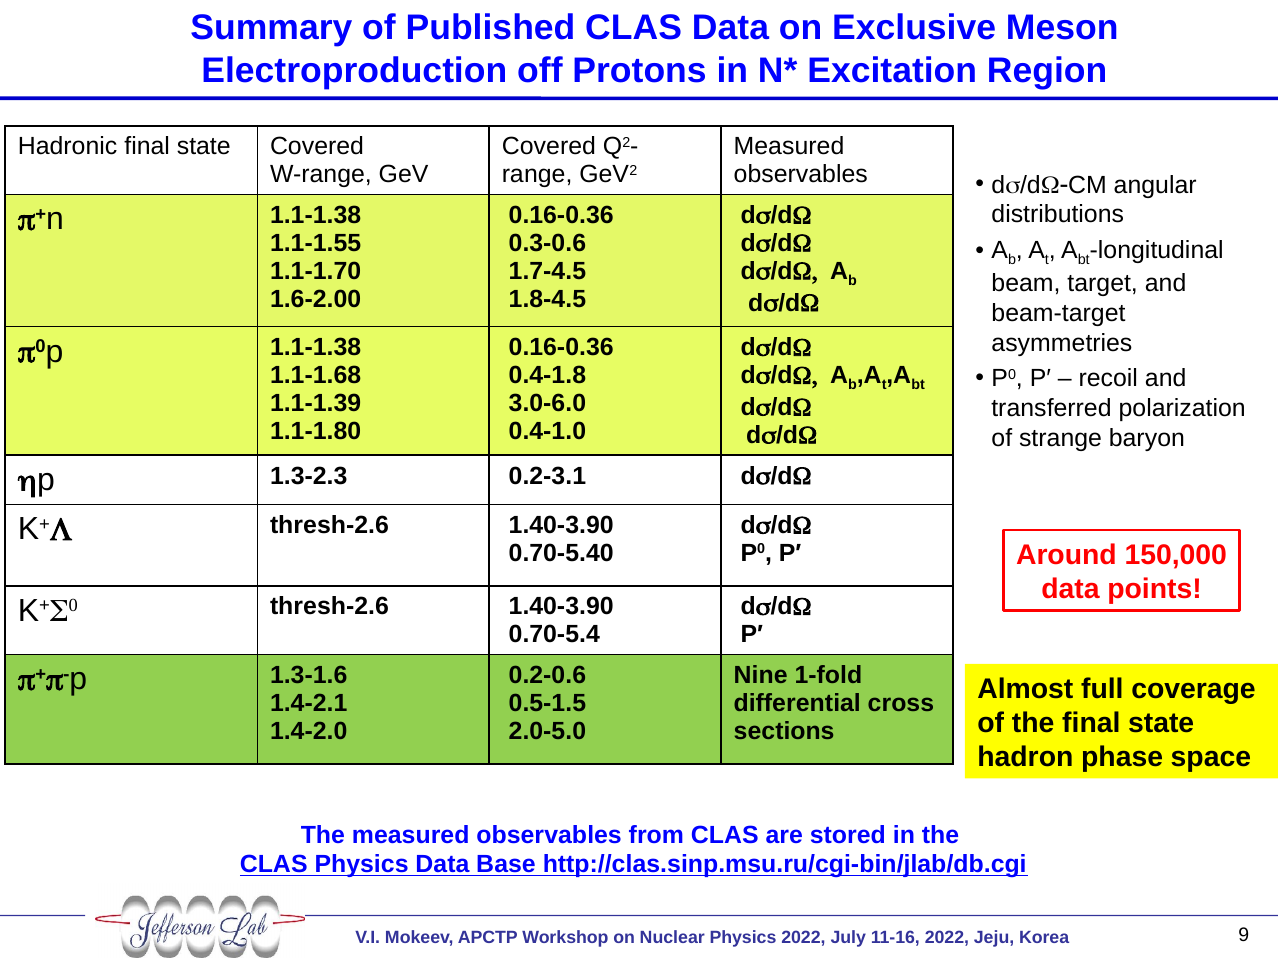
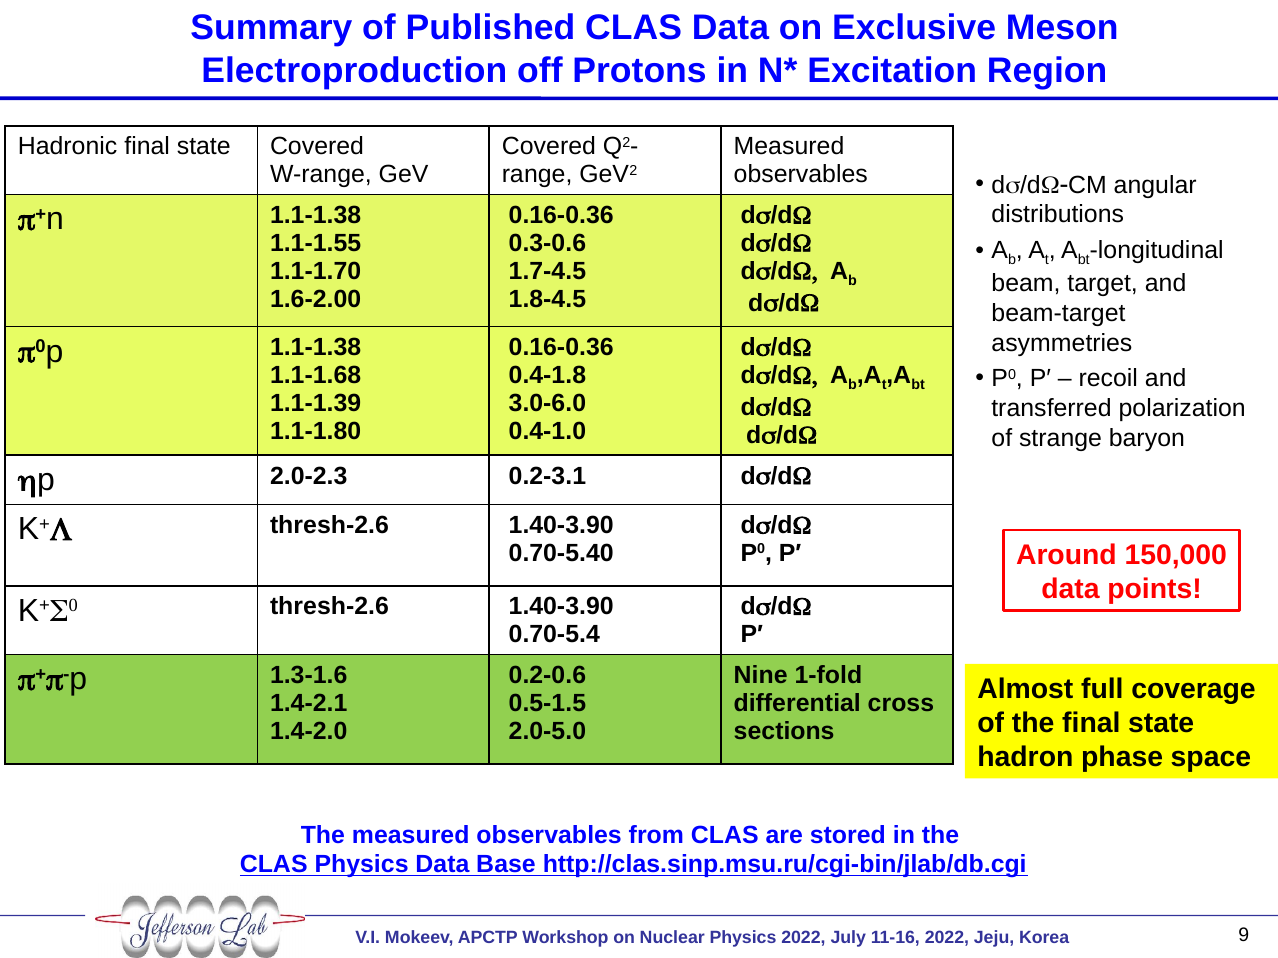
1.3-2.3: 1.3-2.3 -> 2.0-2.3 (309, 476)
